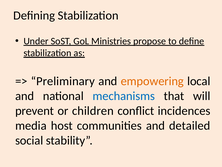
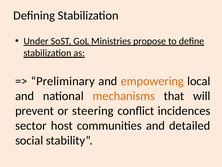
mechanisms colour: blue -> orange (124, 96)
children: children -> steering (93, 110)
media: media -> sector (31, 125)
